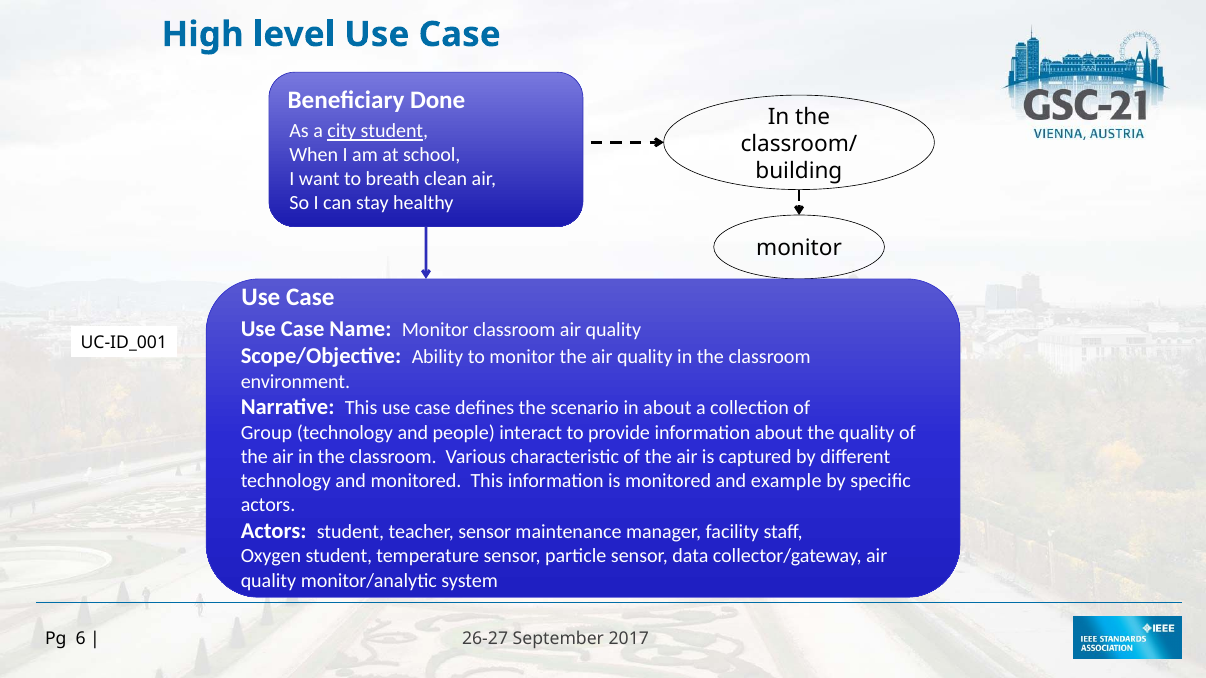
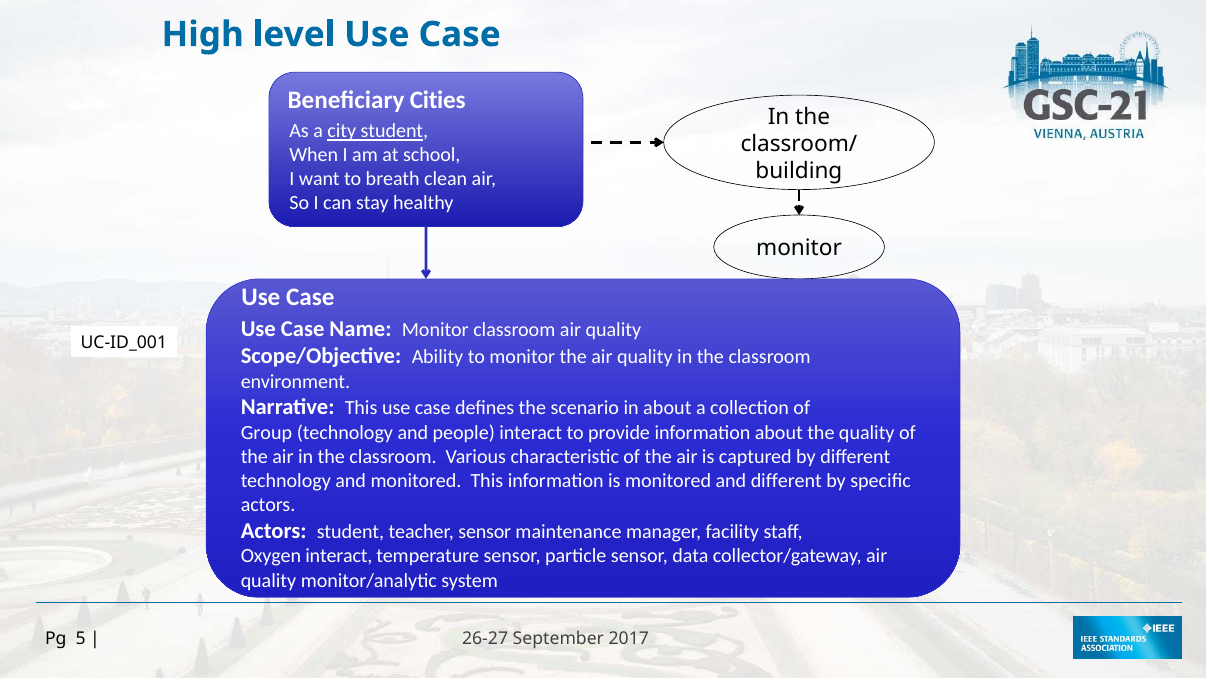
Done: Done -> Cities (438, 100)
and example: example -> different (786, 481)
Oxygen student: student -> interact (339, 557)
6: 6 -> 5 (81, 639)
